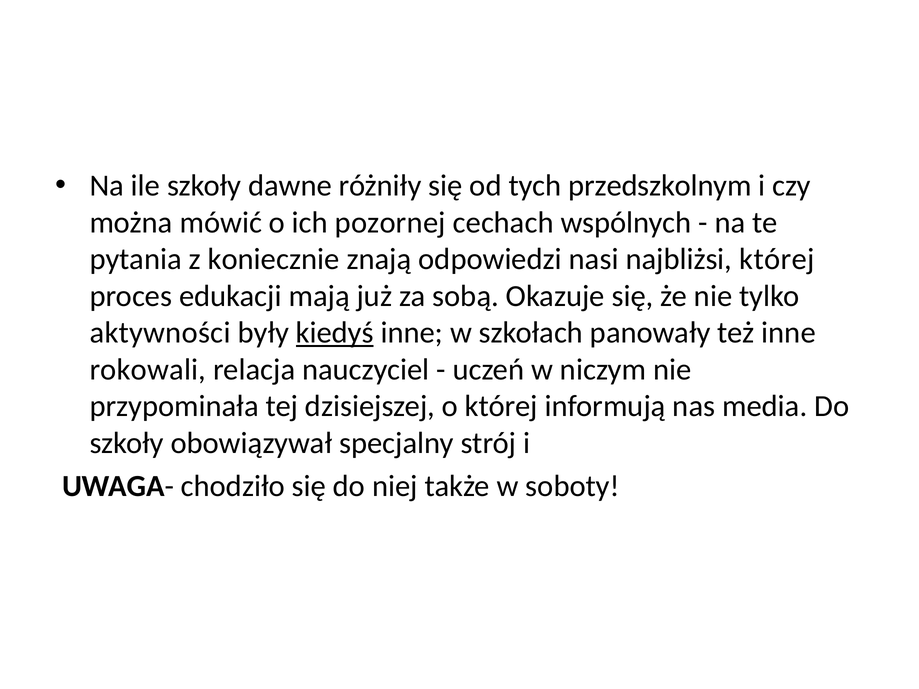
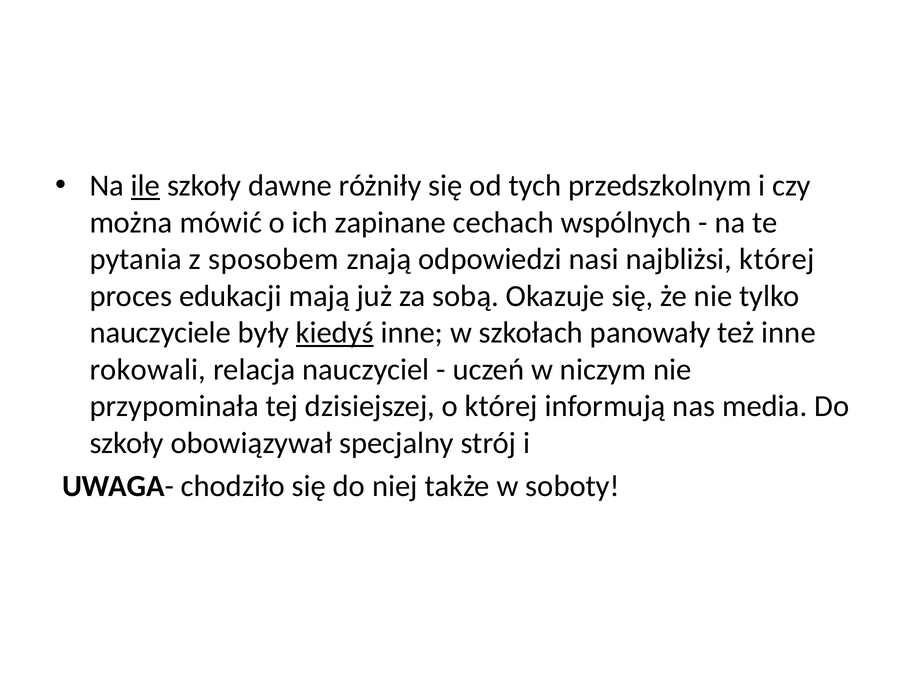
ile underline: none -> present (146, 186)
pozornej: pozornej -> zapinane (390, 223)
koniecznie: koniecznie -> sposobem (274, 259)
aktywności: aktywności -> nauczyciele (160, 333)
